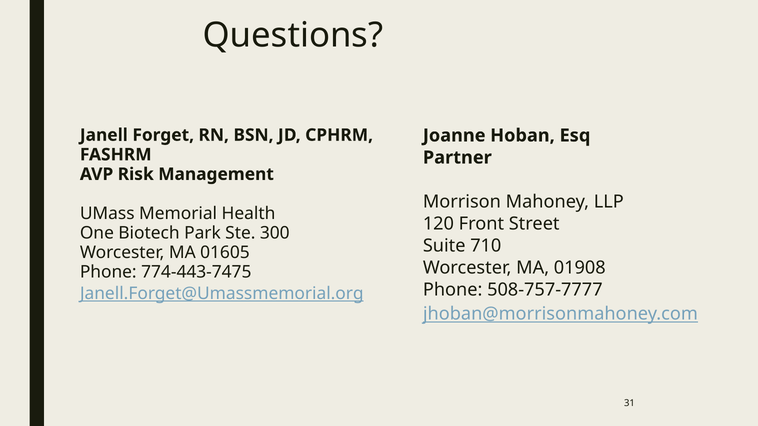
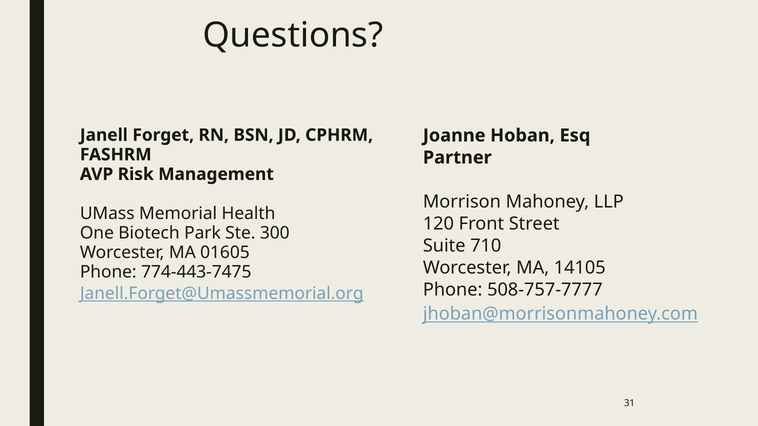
01908: 01908 -> 14105 (580, 268)
